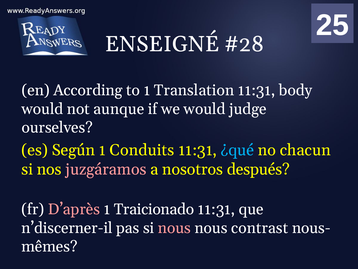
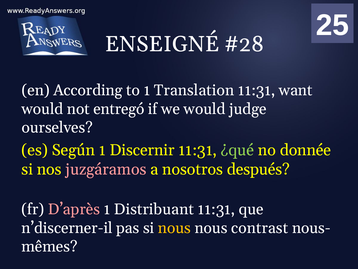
body: body -> want (296, 90)
aunque: aunque -> entregó (119, 109)
Conduits: Conduits -> Discernir (142, 150)
¿qué colour: light blue -> light green (237, 150)
chacun: chacun -> donnée (305, 150)
Traicionado: Traicionado -> Distribuant (154, 209)
nous colour: pink -> yellow (174, 227)
